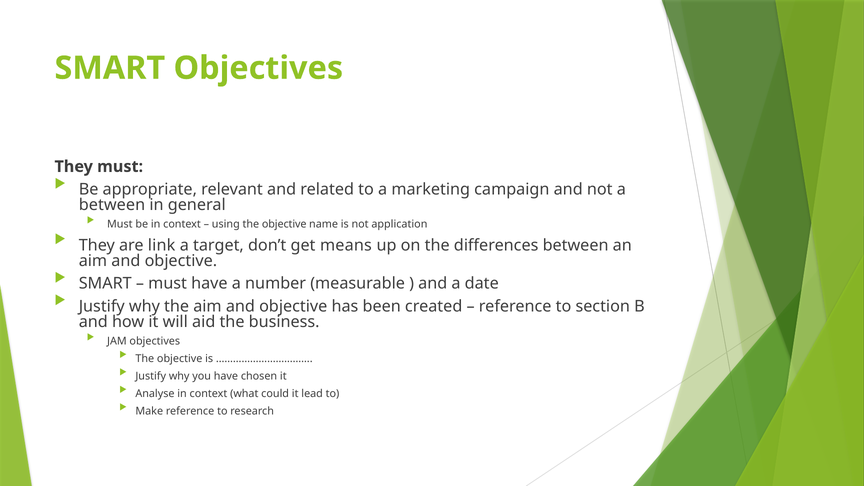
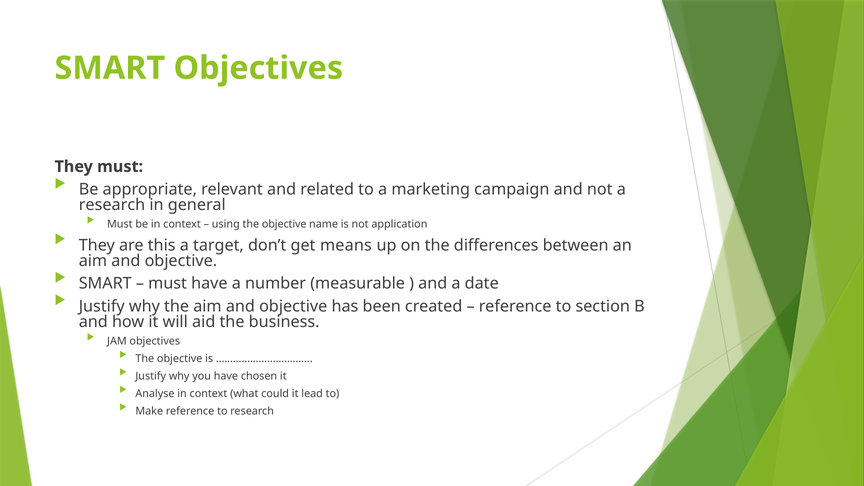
between: between -> research (112, 205)
link: link -> this (162, 245)
